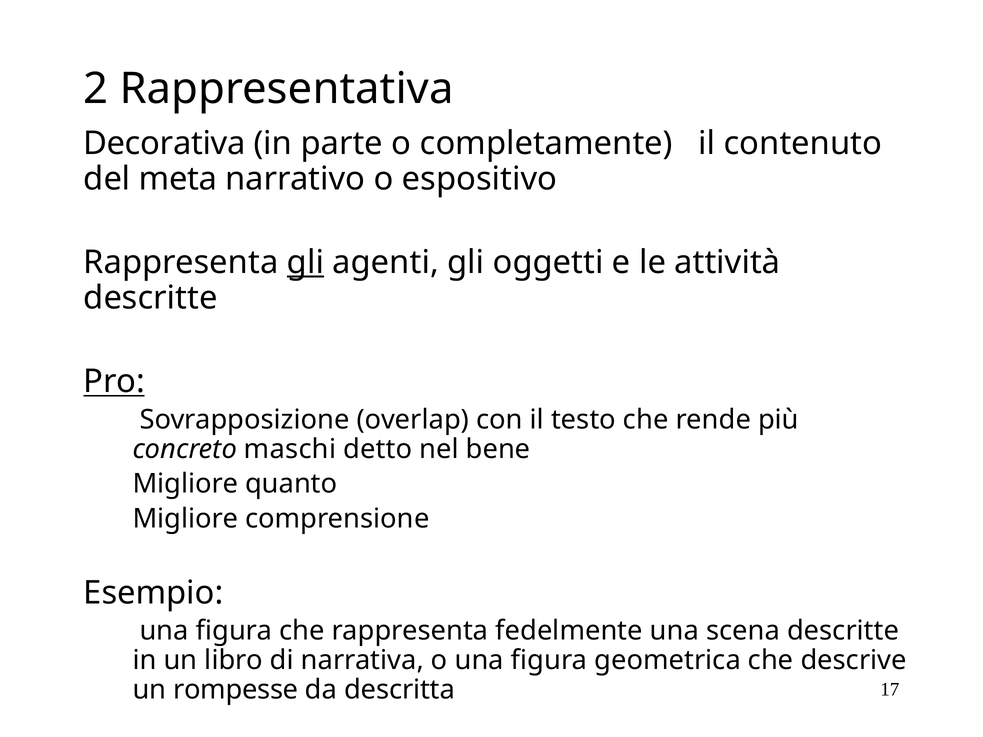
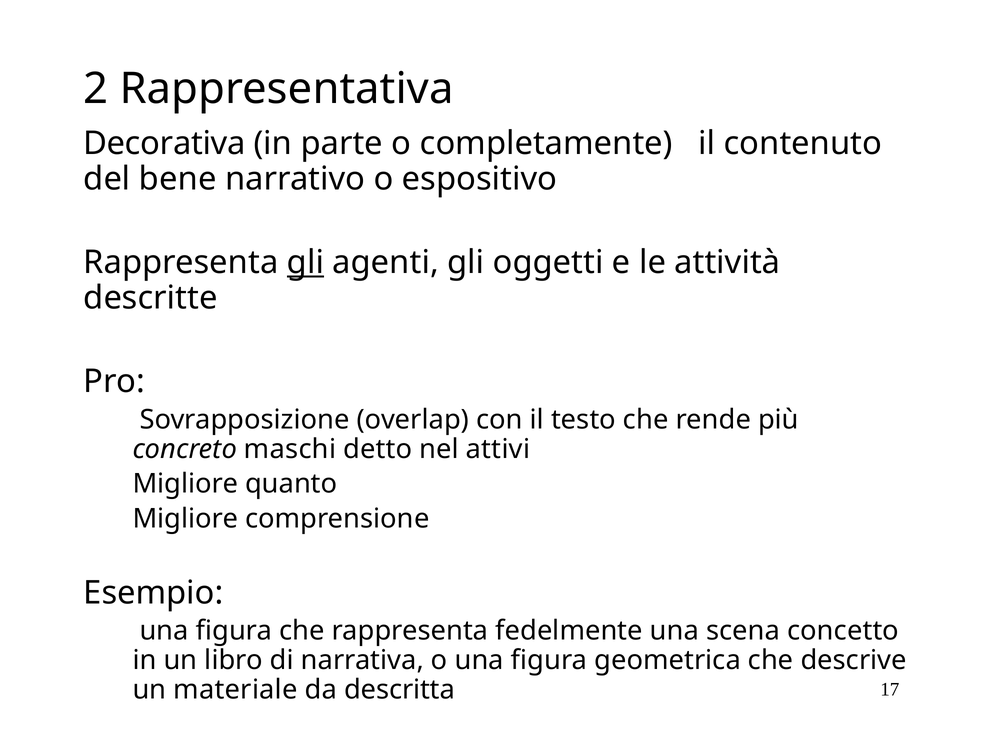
meta: meta -> bene (178, 179)
Pro underline: present -> none (114, 382)
bene: bene -> attivi (498, 449)
scena descritte: descritte -> concetto (843, 631)
rompesse: rompesse -> materiale (235, 690)
